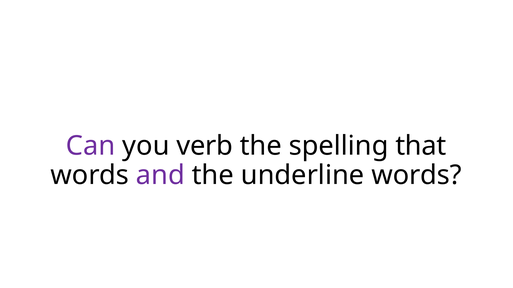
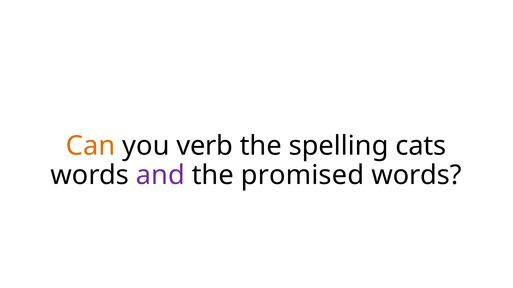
Can colour: purple -> orange (91, 146)
that: that -> cats (421, 146)
underline: underline -> promised (302, 176)
